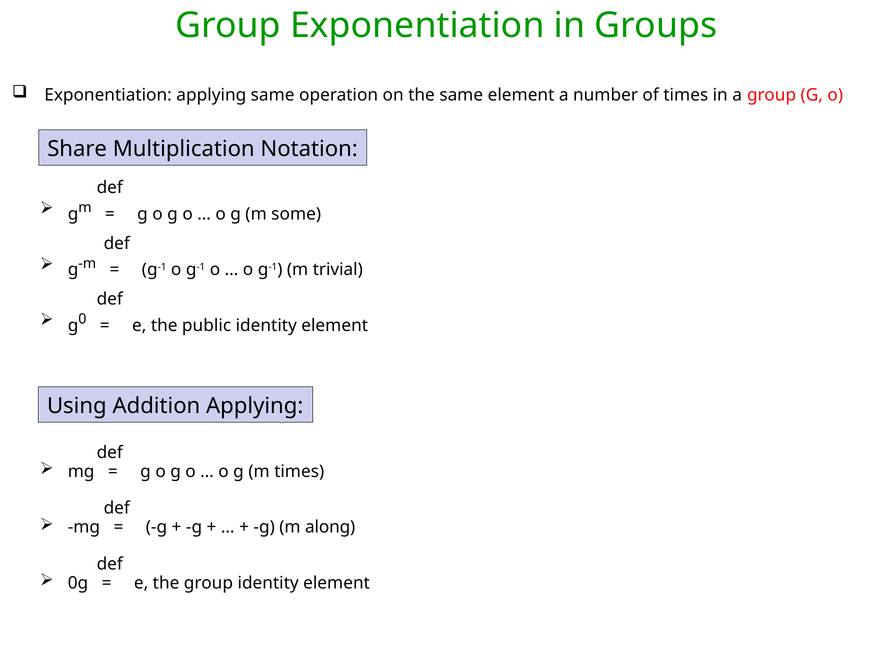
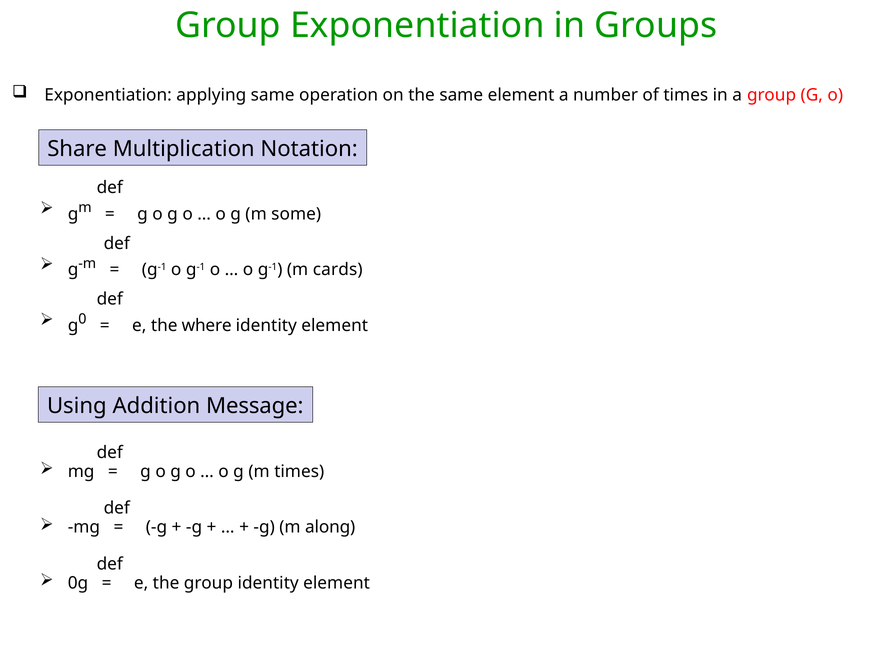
trivial: trivial -> cards (338, 270)
public: public -> where (207, 326)
Addition Applying: Applying -> Message (255, 406)
